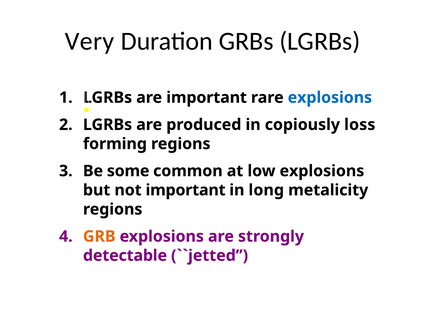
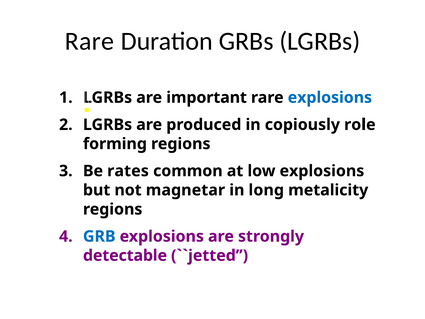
Very: Very -> Rare (90, 41)
loss: loss -> role (360, 125)
some: some -> rates (128, 171)
not important: important -> magnetar (185, 190)
GRB colour: orange -> blue (99, 236)
